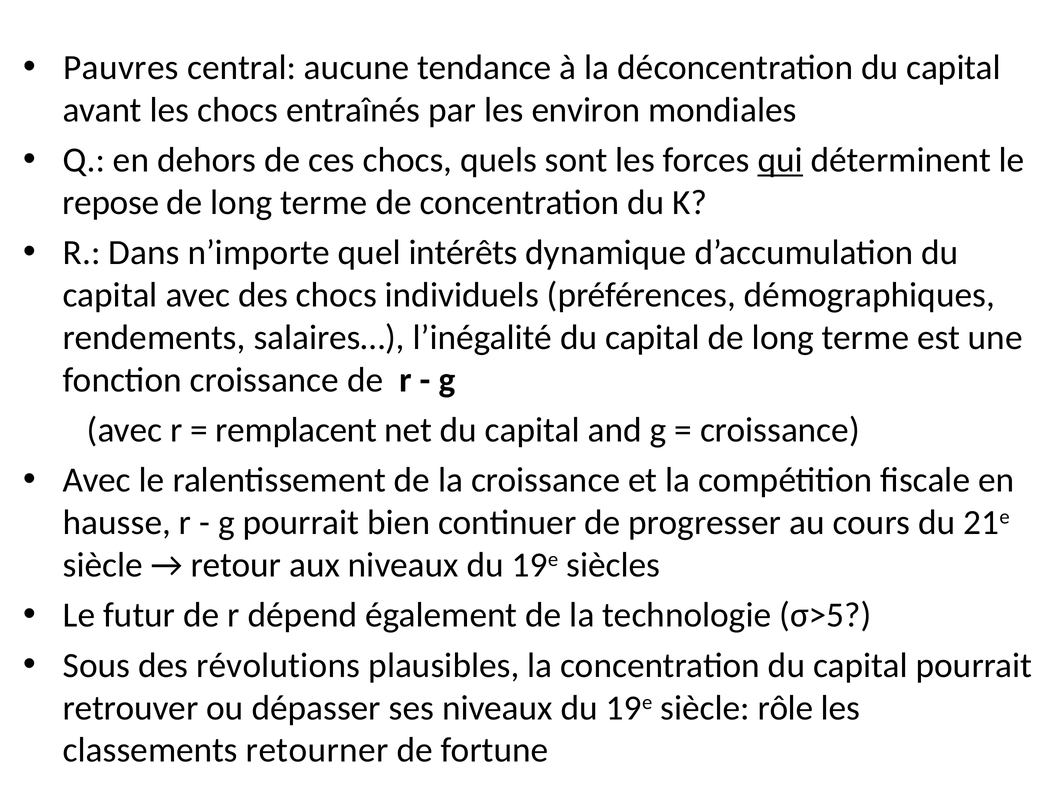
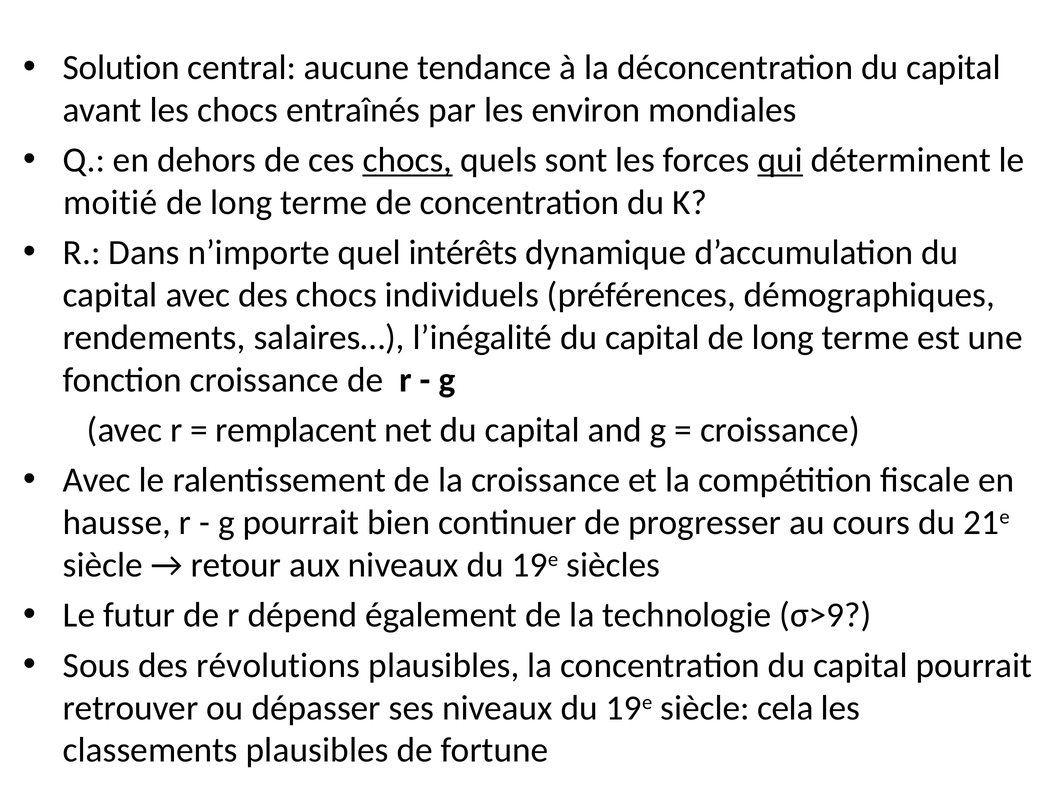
Pauvres: Pauvres -> Solution (121, 68)
chocs underline: none -> present (407, 160)
repose: repose -> moitié (110, 203)
σ>5: σ>5 -> σ>9 (825, 615)
rôle: rôle -> cela (785, 708)
classements retourner: retourner -> plausibles (317, 750)
